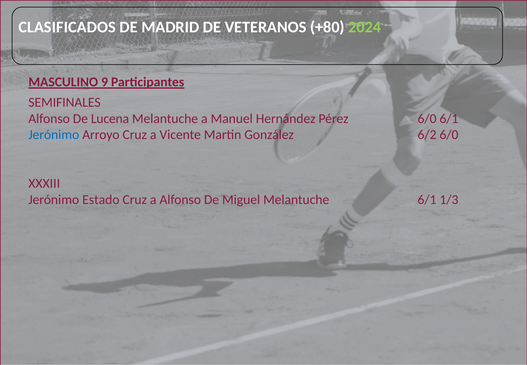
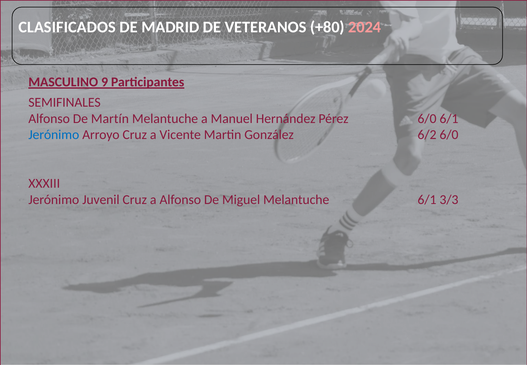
2024 colour: light green -> pink (365, 27)
Lucena: Lucena -> Martín (110, 119)
Estado: Estado -> Juvenil (101, 200)
1/3: 1/3 -> 3/3 (449, 200)
